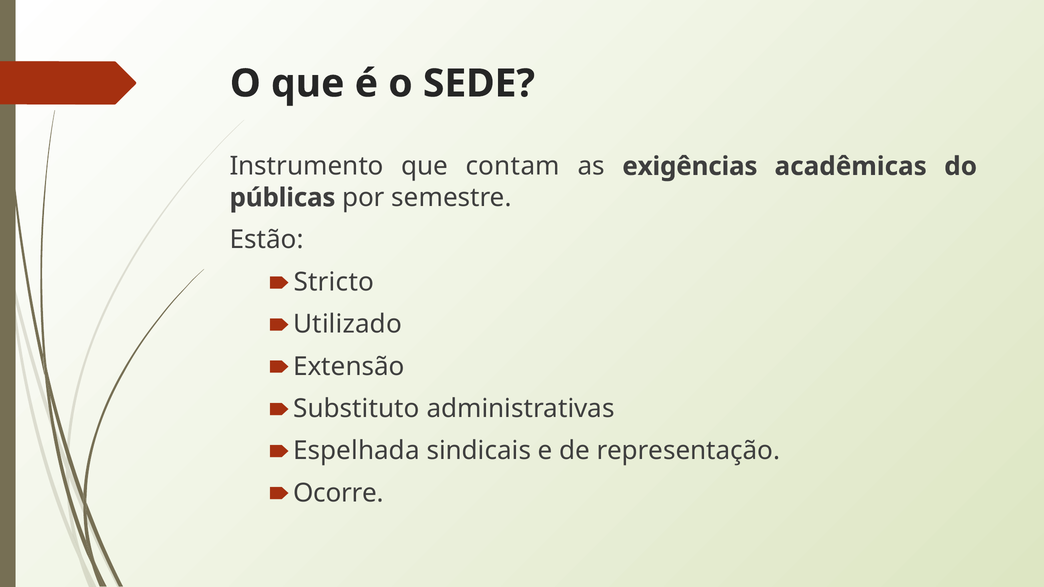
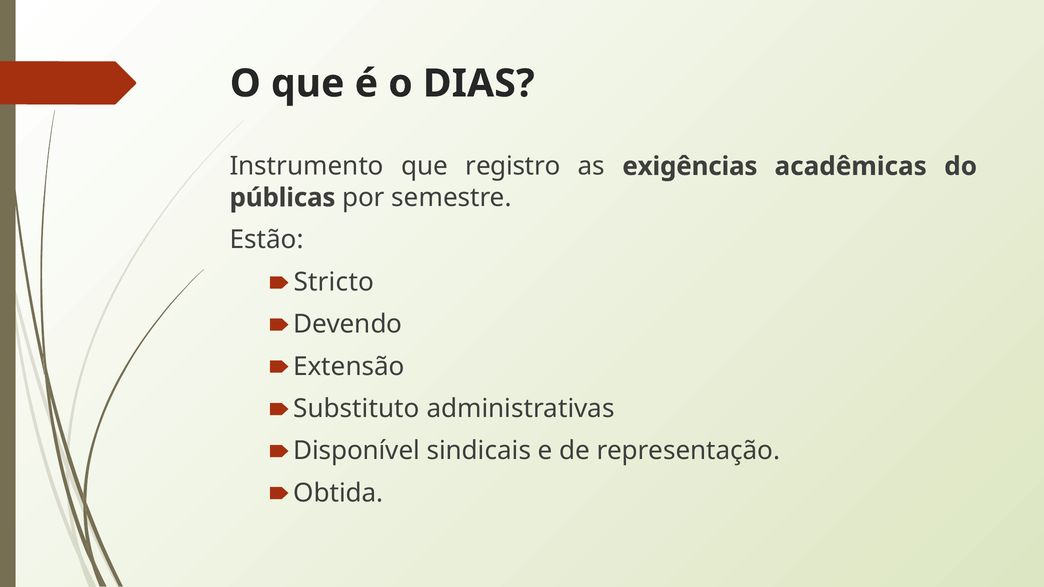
SEDE: SEDE -> DIAS (479, 84)
contam: contam -> registro (513, 166)
Utilizado: Utilizado -> Devendo (348, 324)
Espelhada: Espelhada -> Disponível (357, 451)
Ocorre: Ocorre -> Obtida (338, 493)
